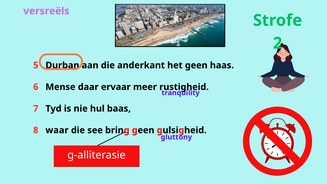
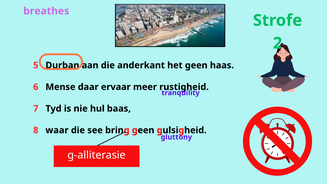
versreëls: versreëls -> breathes (46, 11)
